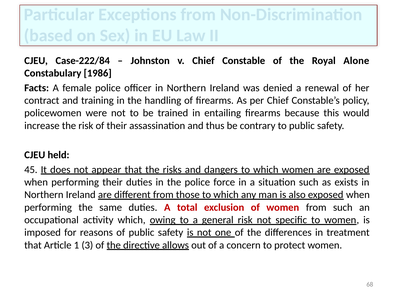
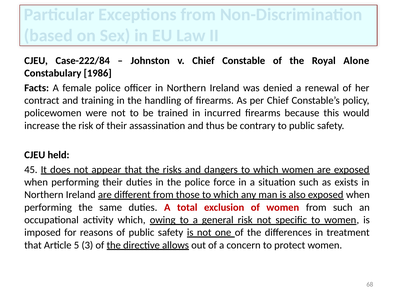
entailing: entailing -> incurred (223, 113)
1: 1 -> 5 (76, 245)
